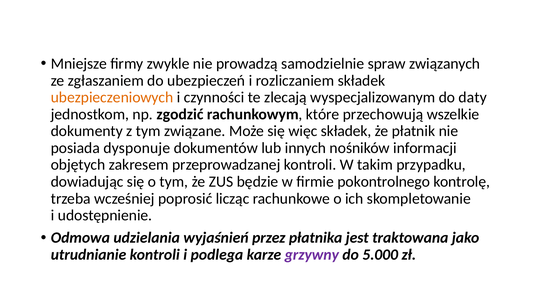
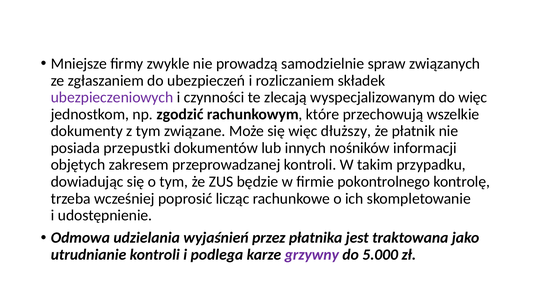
ubezpieczeniowych colour: orange -> purple (112, 97)
do daty: daty -> więc (473, 97)
więc składek: składek -> dłuższy (346, 131)
dysponuje: dysponuje -> przepustki (137, 148)
